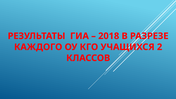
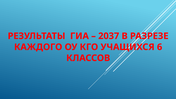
2018: 2018 -> 2037 (109, 36)
2: 2 -> 6 (160, 47)
